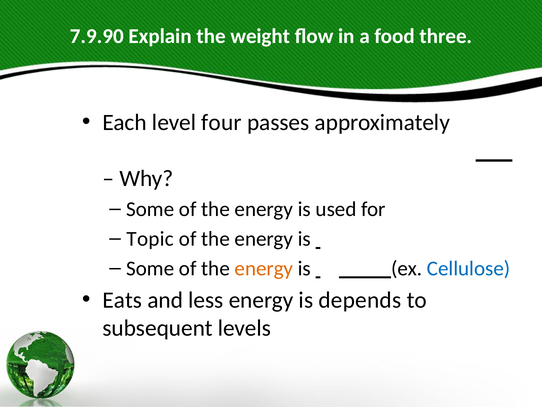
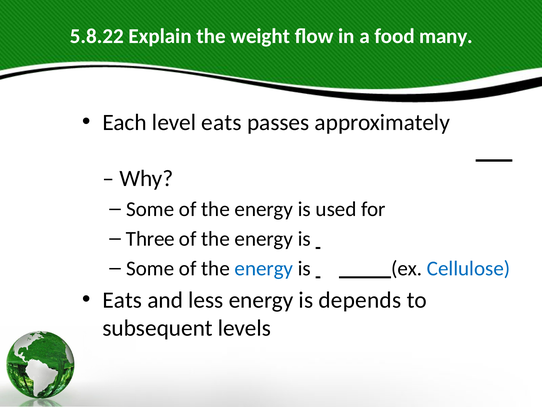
7.9.90: 7.9.90 -> 5.8.22 (97, 36)
three: three -> many (446, 36)
level four: four -> eats (221, 122)
Topic: Topic -> Three (150, 239)
energy colour: orange -> blue (264, 268)
